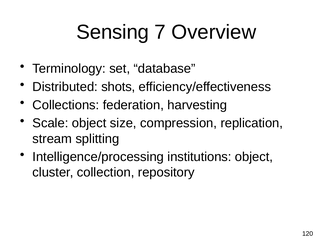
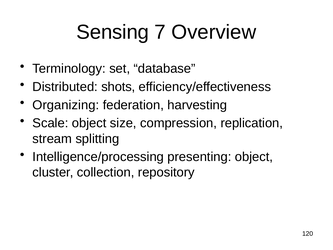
Collections: Collections -> Organizing (66, 105)
institutions: institutions -> presenting (199, 157)
